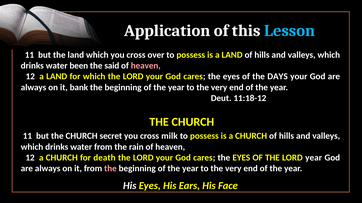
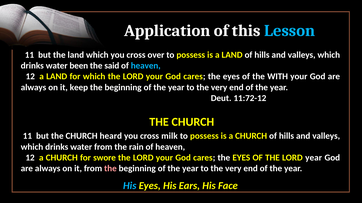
heaven colour: pink -> light blue (146, 66)
DAYS: DAYS -> WITH (278, 77)
bank: bank -> keep (79, 88)
11:18-12: 11:18-12 -> 11:72-12 (250, 98)
secret: secret -> heard (111, 136)
death: death -> swore (105, 158)
His colour: white -> light blue (130, 186)
